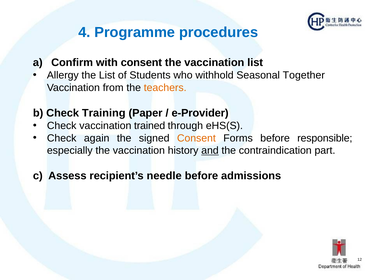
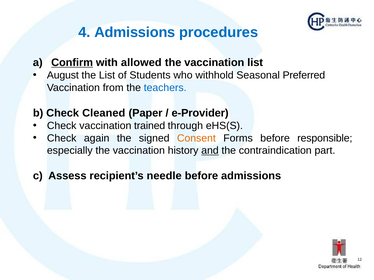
4 Programme: Programme -> Admissions (135, 32)
Confirm underline: none -> present (72, 63)
with consent: consent -> allowed (141, 63)
Allergy: Allergy -> August (63, 75)
Together: Together -> Preferred (304, 75)
teachers colour: orange -> blue (165, 88)
Training: Training -> Cleaned (104, 113)
